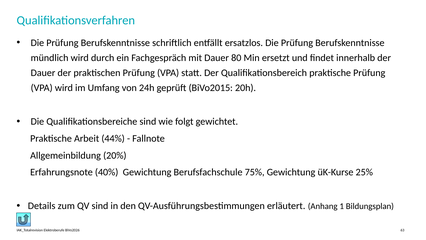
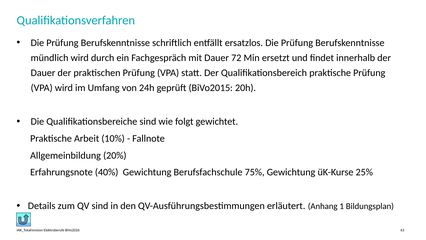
80: 80 -> 72 (236, 58)
44%: 44% -> 10% (113, 138)
